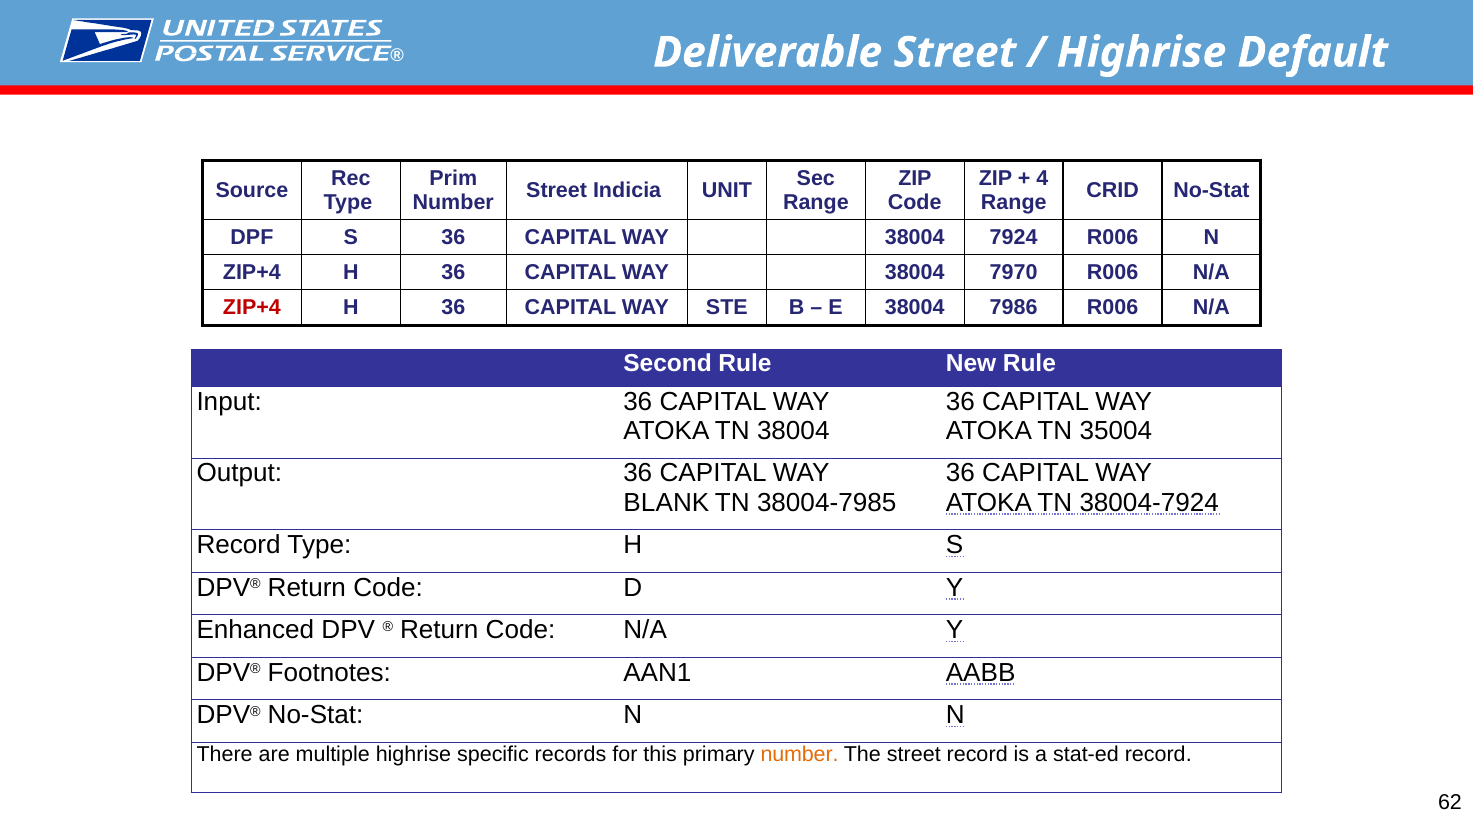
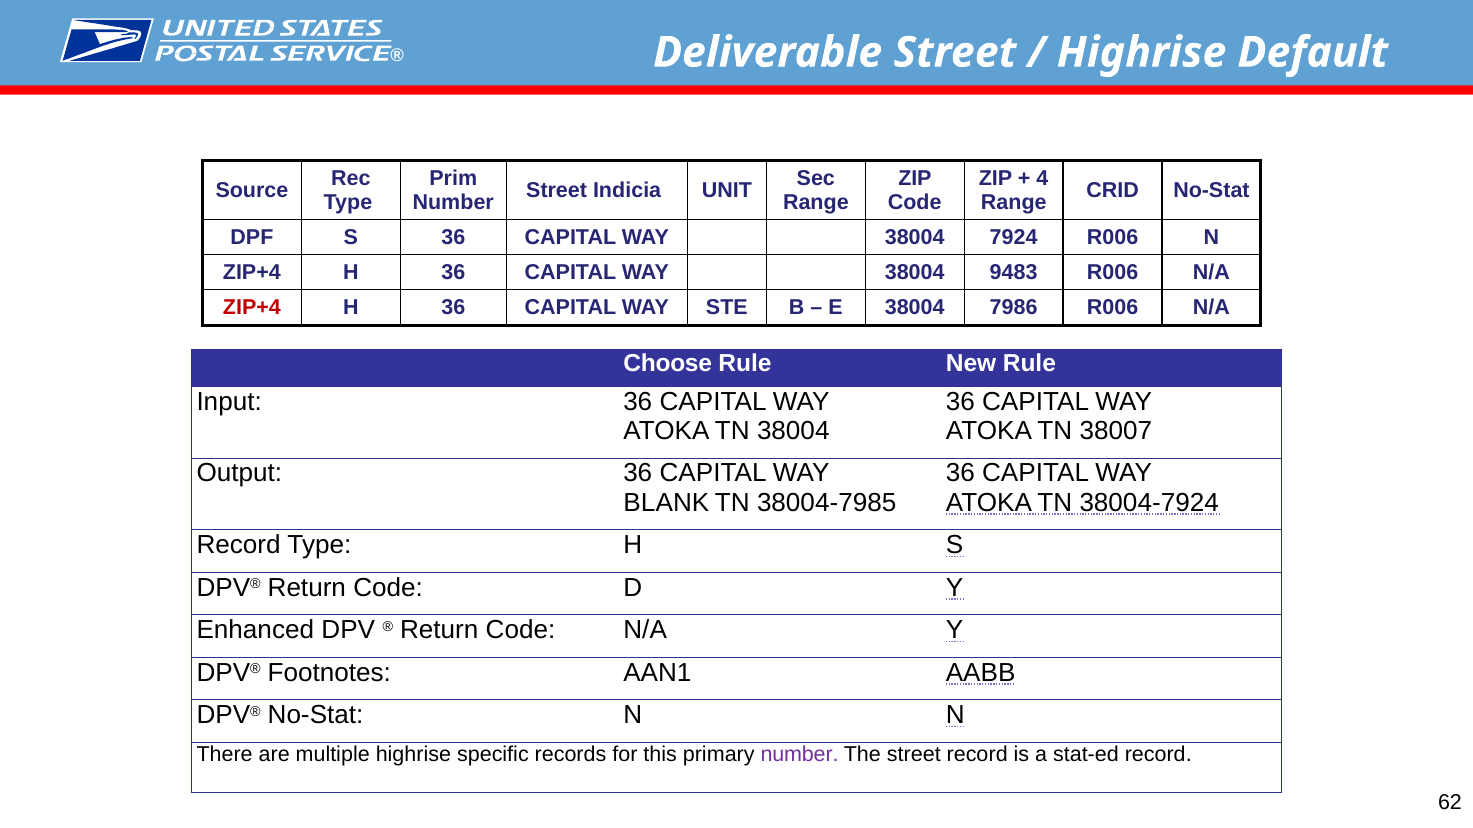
7970: 7970 -> 9483 (1014, 273)
Second: Second -> Choose (668, 364)
35004: 35004 -> 38007 (1116, 431)
number colour: orange -> purple (800, 755)
